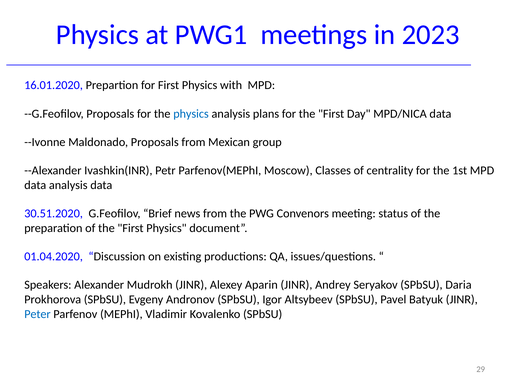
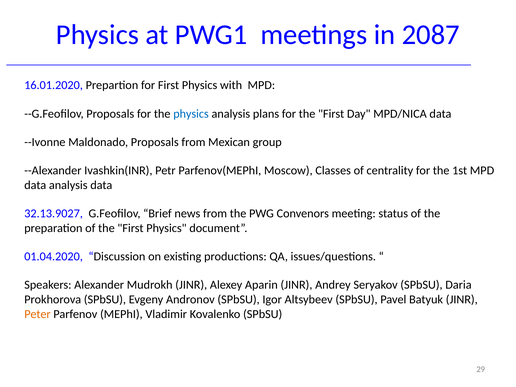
2023: 2023 -> 2087 (431, 35)
30.51.2020: 30.51.2020 -> 32.13.9027 (54, 213)
Peter colour: blue -> orange (37, 314)
